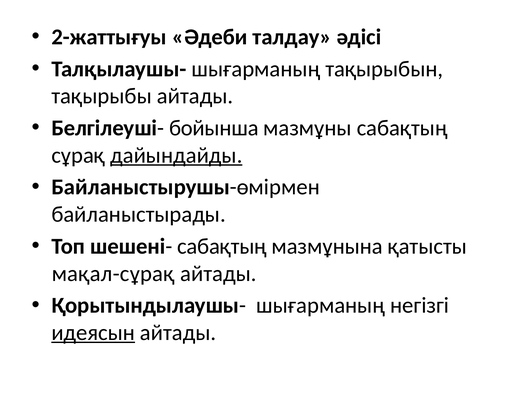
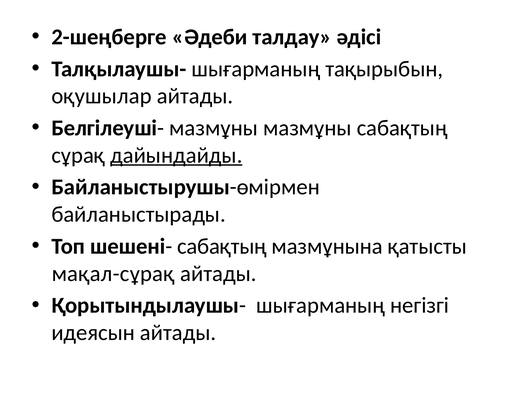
2-жаттығуы: 2-жаттығуы -> 2-шеңберге (109, 37)
тақырыбы: тақырыбы -> оқушылар (102, 96)
Белгілеуші- бойынша: бойынша -> мазмұны (214, 128)
идеясын underline: present -> none (93, 333)
